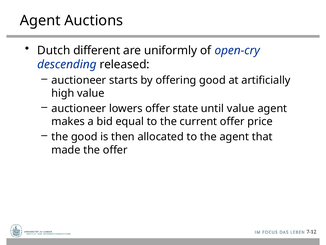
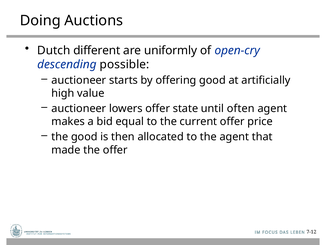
Agent: Agent -> Doing (40, 21)
released: released -> possible (125, 64)
until value: value -> often (241, 108)
